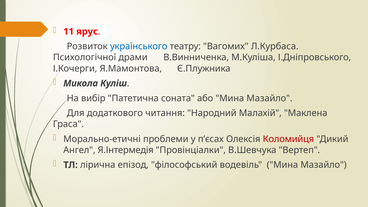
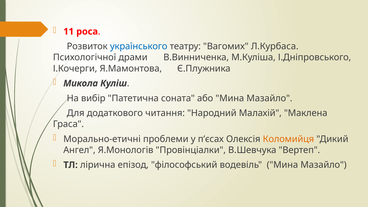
ярус: ярус -> роса (87, 32)
Коломийця colour: red -> orange (288, 139)
Я.Інтермедія: Я.Інтермедія -> Я.Монологів (126, 150)
